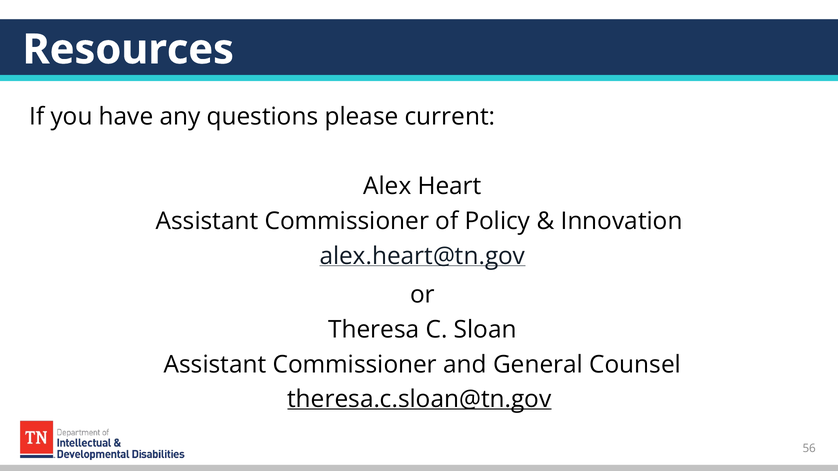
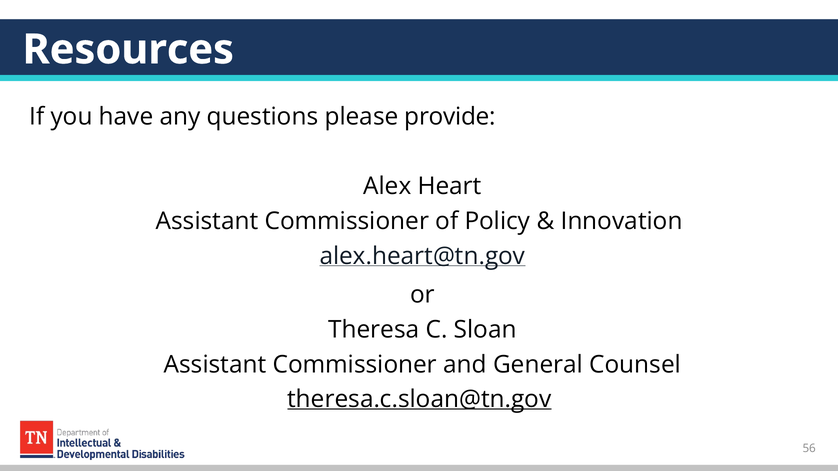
current: current -> provide (450, 117)
